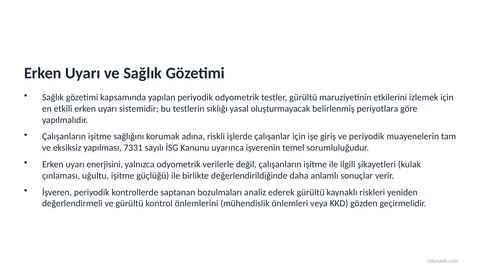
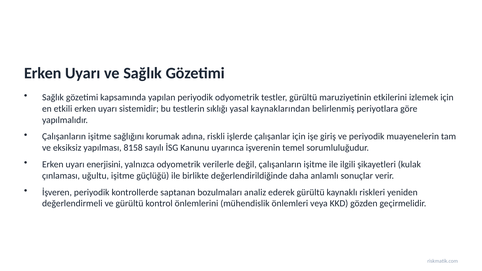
oluşturmayacak: oluşturmayacak -> kaynaklarından (280, 109)
7331: 7331 -> 8158 (133, 148)
